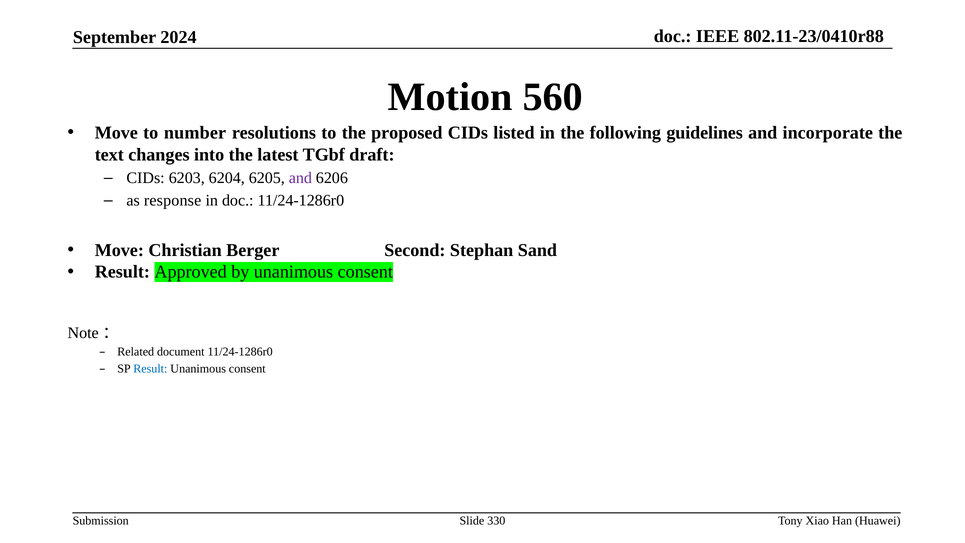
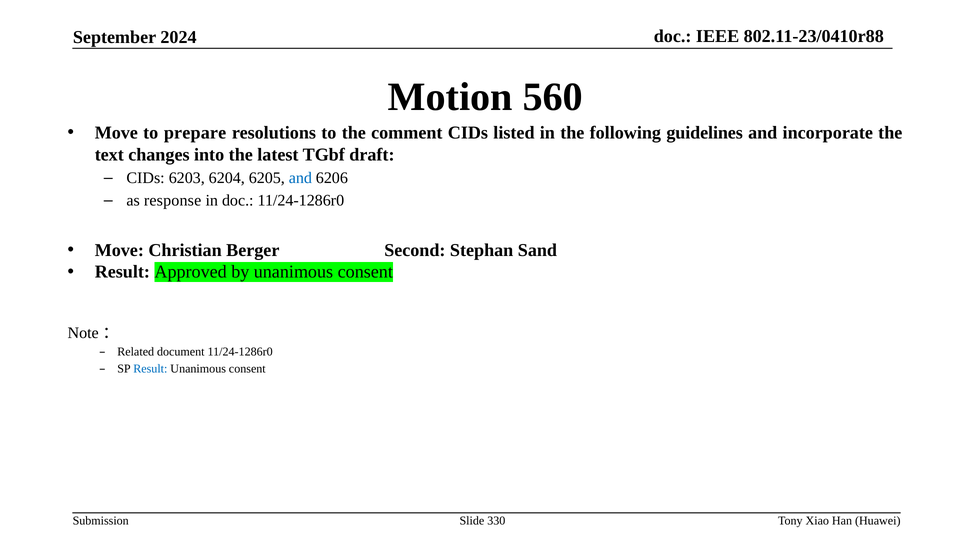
number: number -> prepare (195, 133)
proposed: proposed -> comment (407, 133)
and colour: purple -> blue (300, 178)
